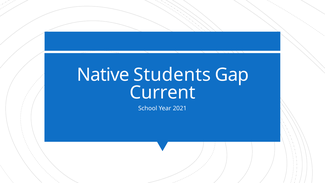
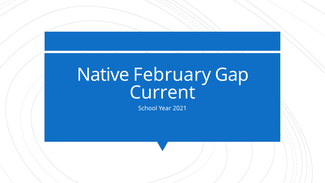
Students: Students -> February (172, 75)
